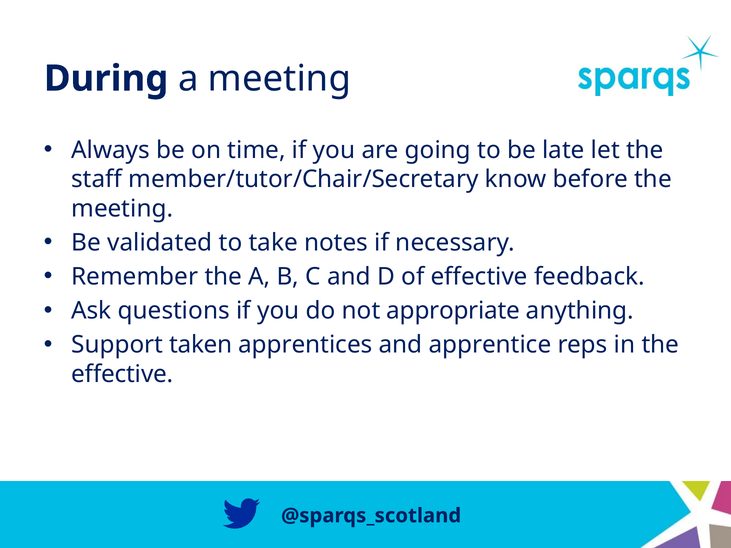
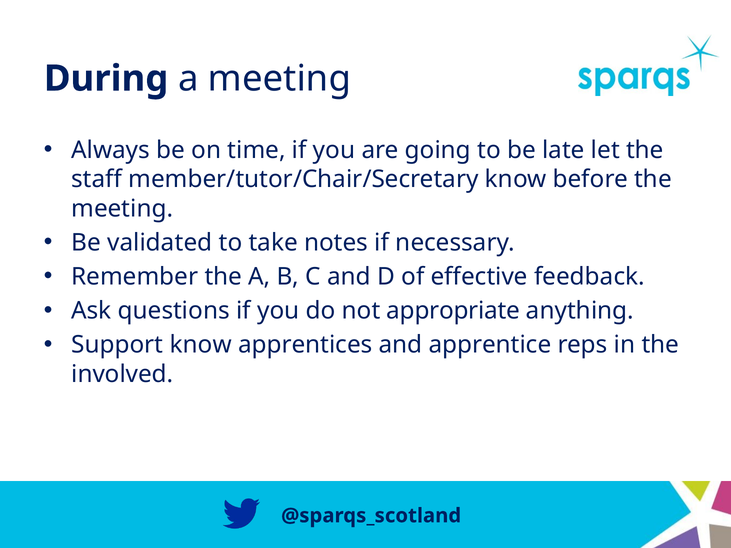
Support taken: taken -> know (201, 345)
effective: effective -> involved (122, 374)
